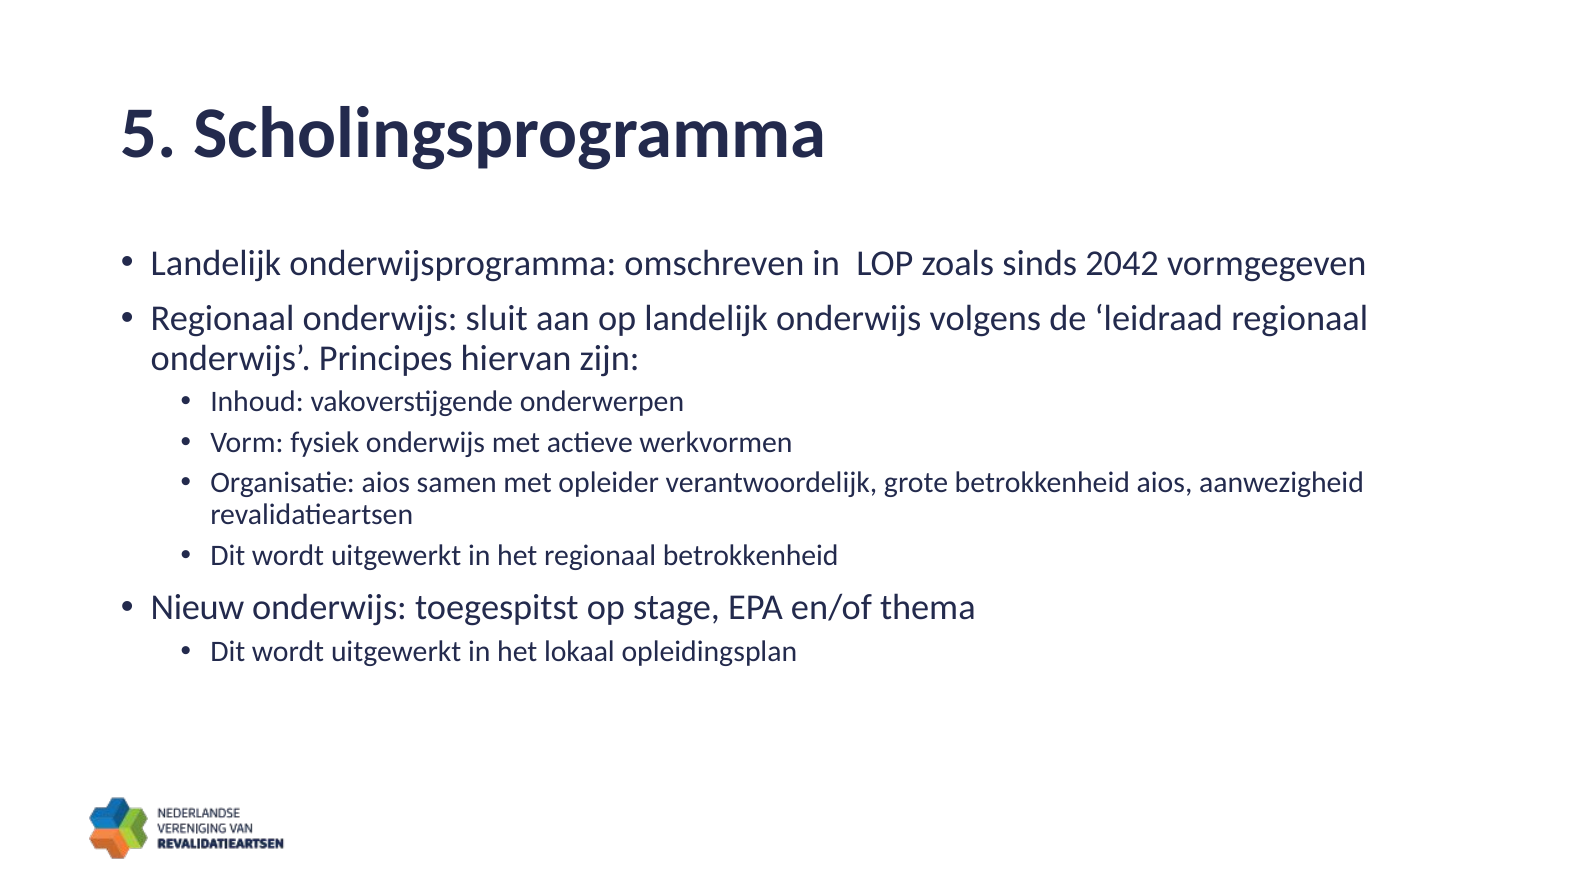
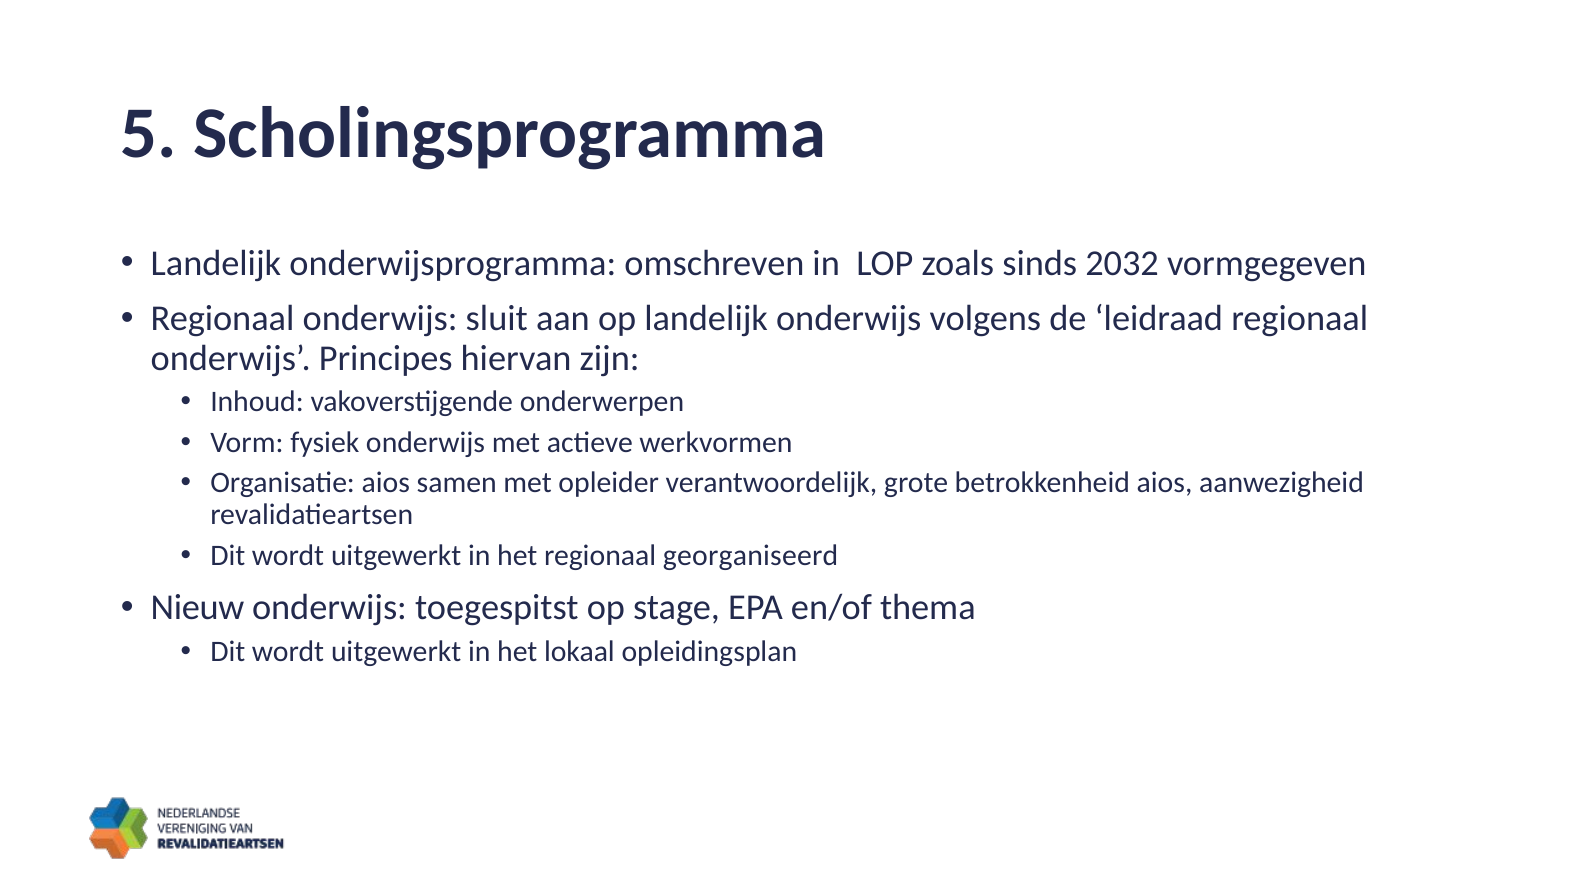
2042: 2042 -> 2032 (1122, 263)
regionaal betrokkenheid: betrokkenheid -> georganiseerd (751, 555)
